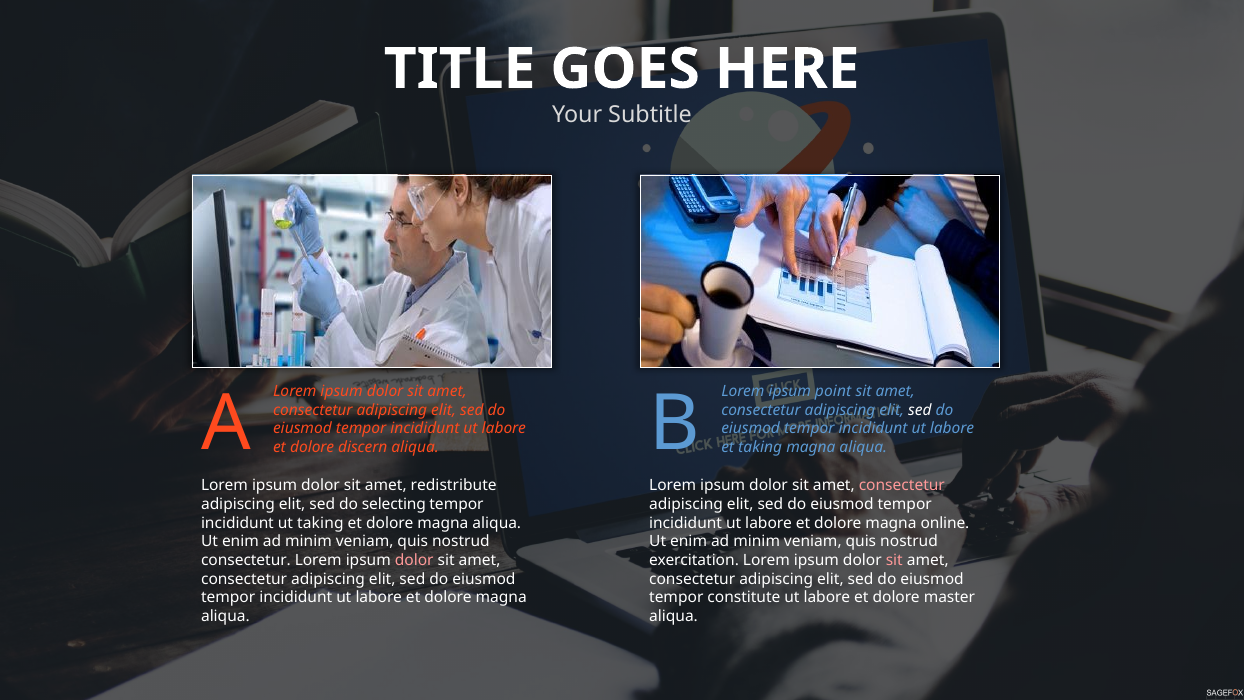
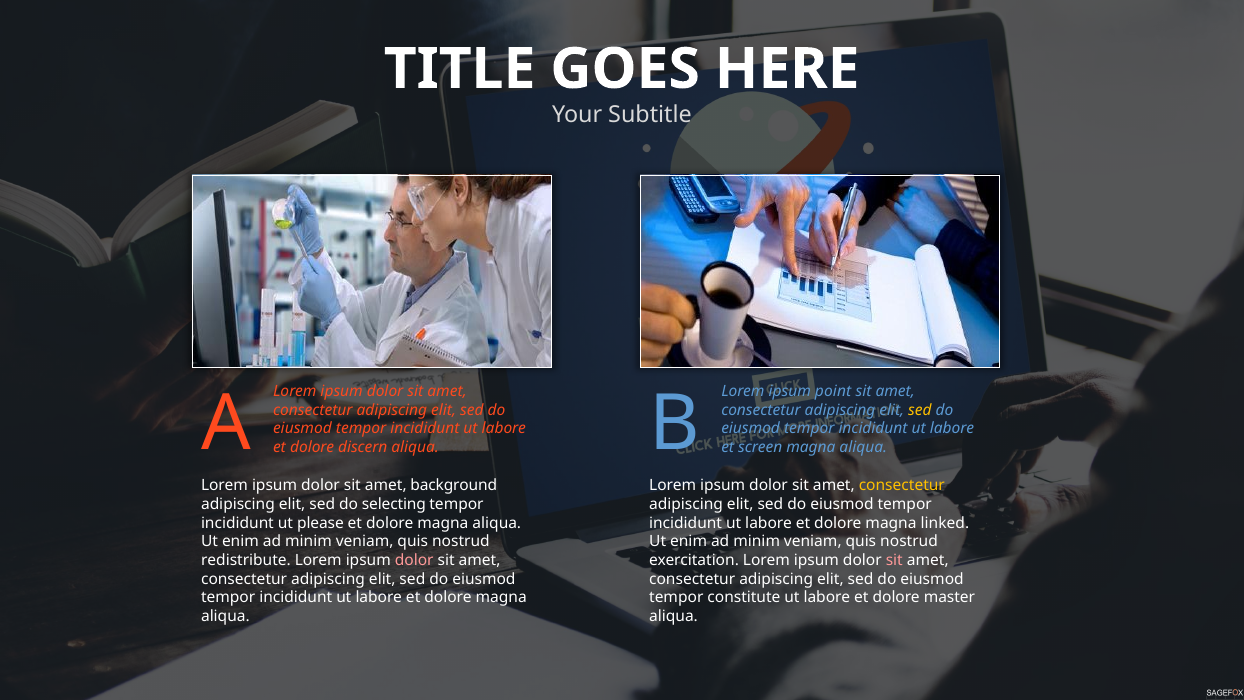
sed colour: white -> yellow (920, 410)
et taking: taking -> screen (760, 447)
redistribute: redistribute -> background (454, 485)
consectetur colour: pink -> yellow (902, 485)
ut taking: taking -> please (320, 523)
online: online -> linked (945, 523)
consectetur: consectetur -> redistribute (246, 560)
